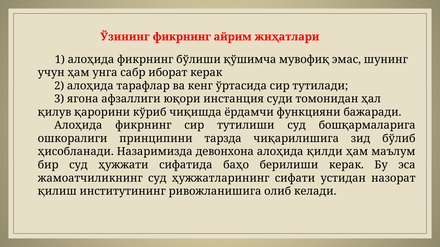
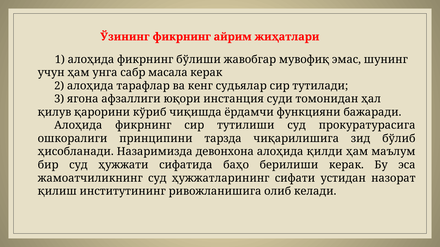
қўшимча: қўшимча -> жавобгар (250, 60)
иборат: иборат -> масала (168, 73)
ўртасида: ўртасида -> судьялар (241, 86)
бошқармаларига: бошқармаларига -> прокуратурасига (367, 126)
